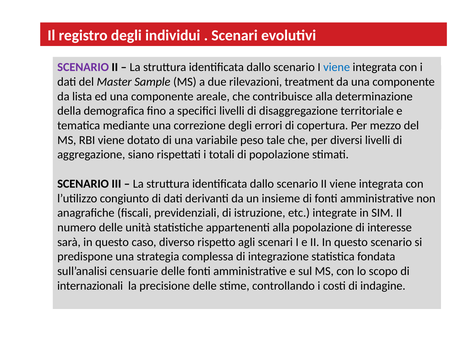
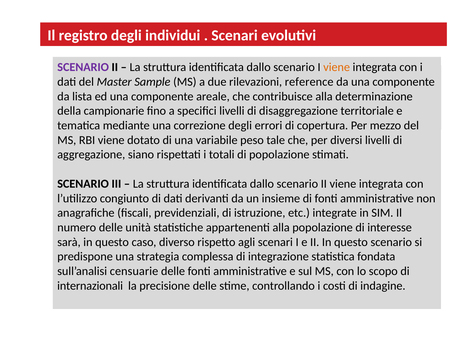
viene colour: blue -> orange (337, 67)
treatment: treatment -> reference (309, 82)
demografica: demografica -> campionarie (114, 111)
